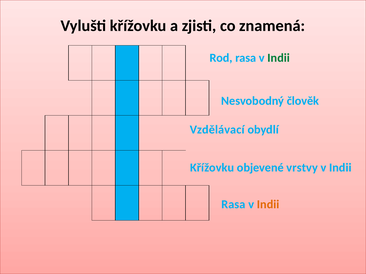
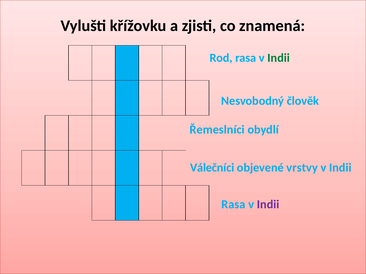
Vzdělávací: Vzdělávací -> Řemeslníci (217, 130)
Křížovku: Křížovku -> Válečníci (212, 168)
Indii colour: orange -> purple (268, 205)
